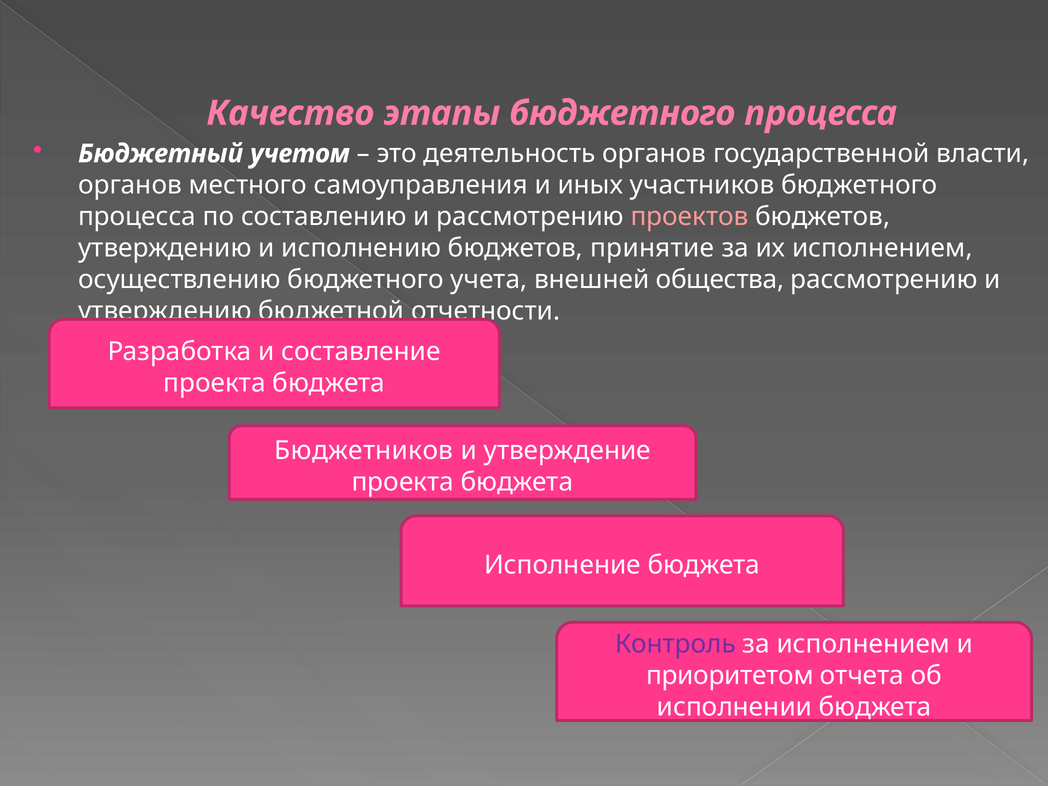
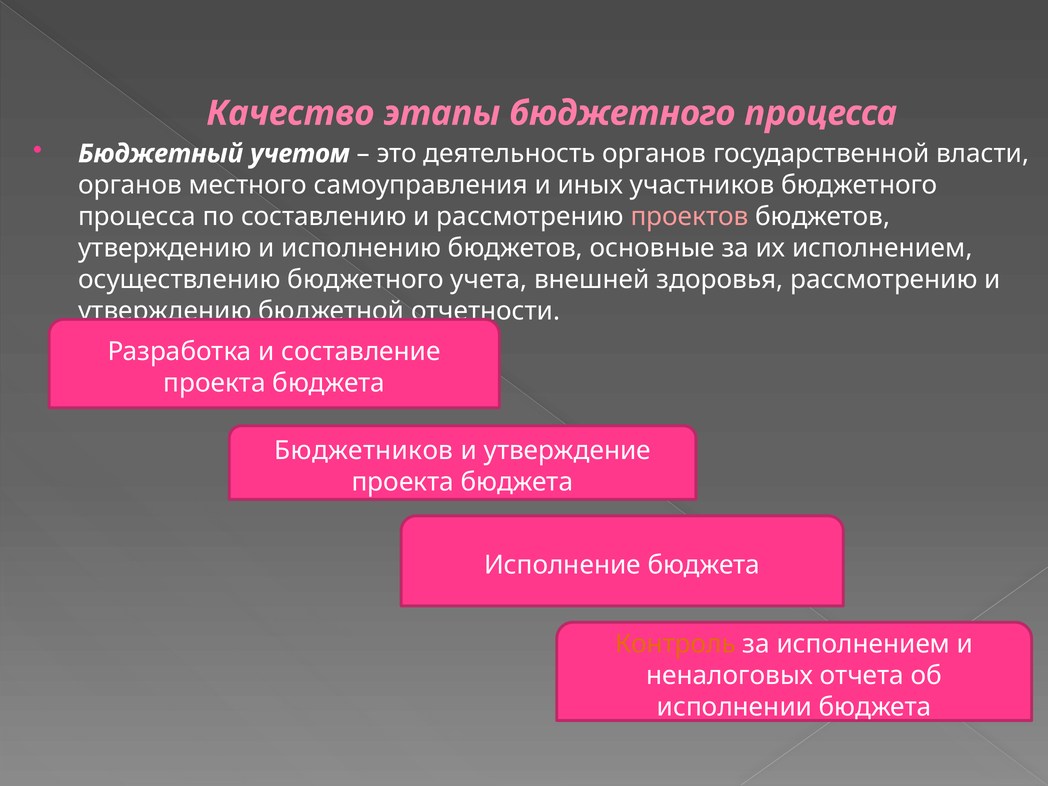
принятие: принятие -> основные (652, 248)
общества: общества -> здоровья (720, 279)
Контроль colour: purple -> orange (675, 644)
приоритетом: приоритетом -> неналоговых (730, 676)
